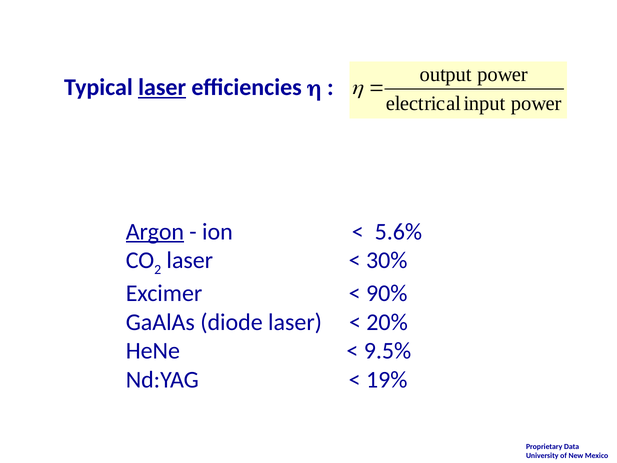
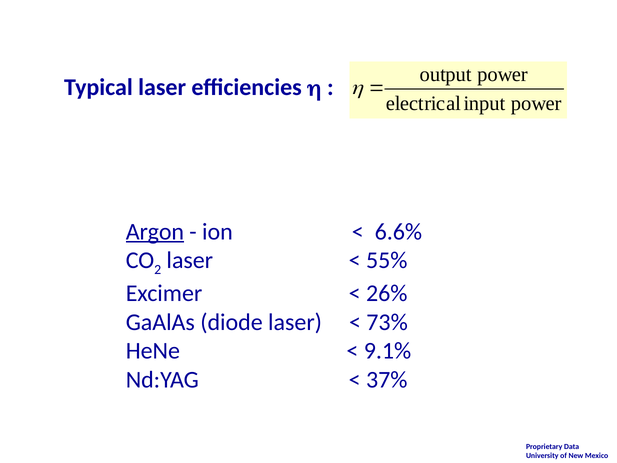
laser underline: present -> none (162, 87)
5.6%: 5.6% -> 6.6% (398, 232)
30%: 30% -> 55% (387, 260)
90%: 90% -> 26% (387, 293)
20%: 20% -> 73% (387, 322)
9.5%: 9.5% -> 9.1% (387, 351)
19%: 19% -> 37% (387, 380)
